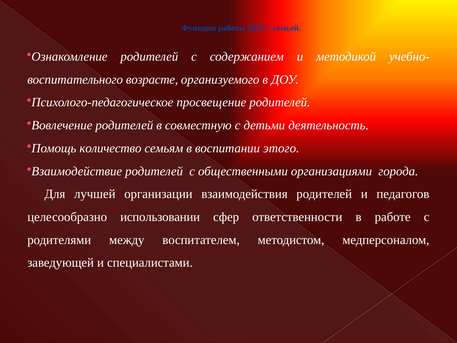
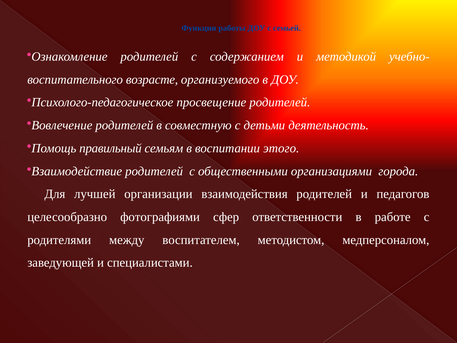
количество: количество -> правильный (110, 148)
использовании: использовании -> фотографиями (160, 217)
